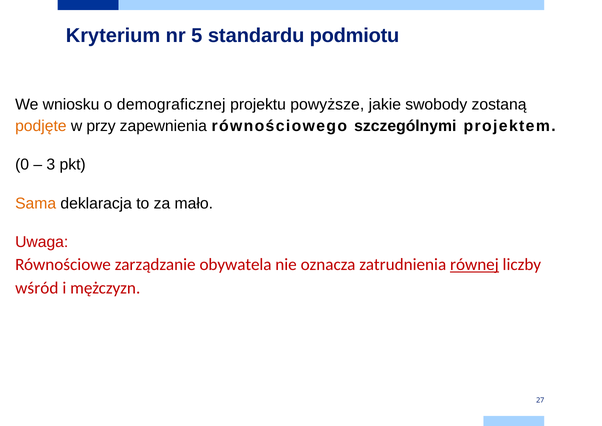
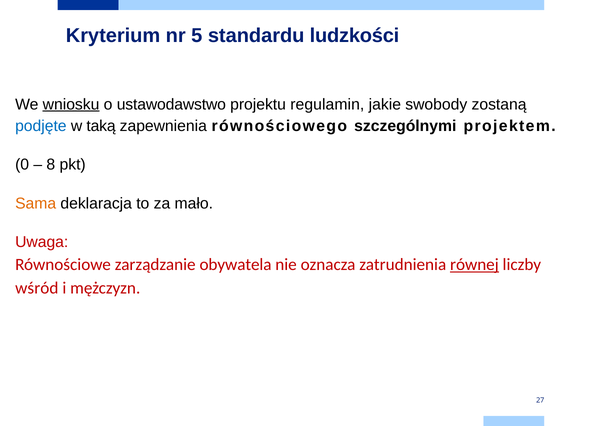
podmiotu: podmiotu -> ludzkości (354, 35)
wniosku underline: none -> present (71, 104)
demograficznej: demograficznej -> ustawodawstwo (171, 104)
powyższe: powyższe -> regulamin (327, 104)
podjęte colour: orange -> blue (41, 126)
przy: przy -> taką (101, 126)
3: 3 -> 8 (51, 164)
